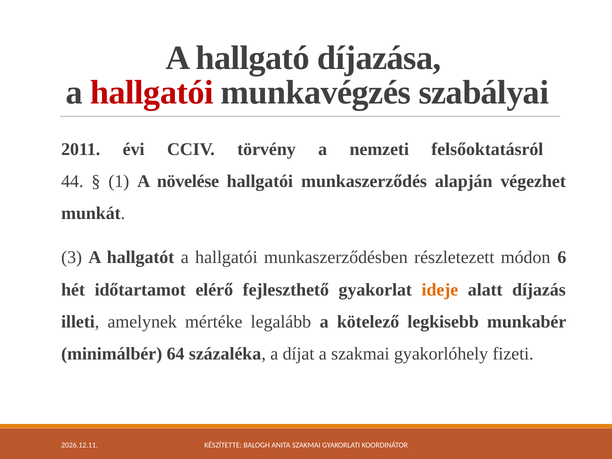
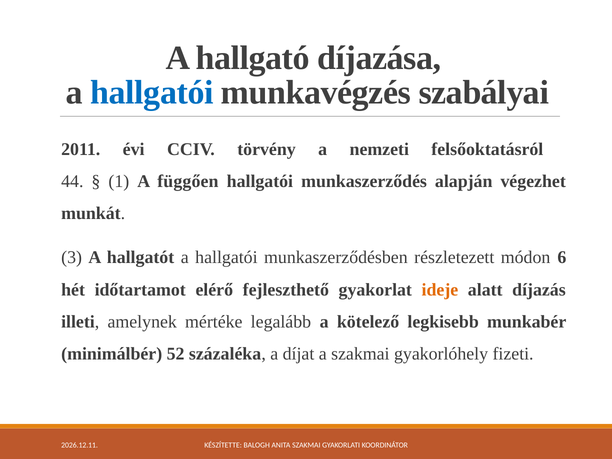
hallgatói colour: red -> blue (152, 93)
növelése: növelése -> függően (188, 181)
64: 64 -> 52 (176, 354)
